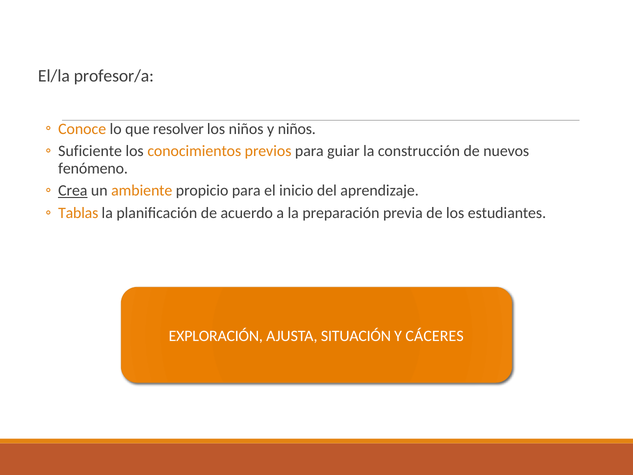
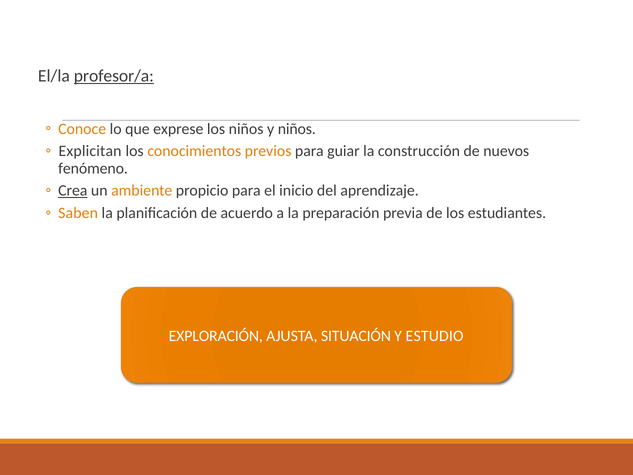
profesor/a underline: none -> present (114, 76)
resolver: resolver -> exprese (178, 129)
Suficiente: Suficiente -> Explicitan (90, 151)
Tablas: Tablas -> Saben (78, 213)
CÁCERES: CÁCERES -> ESTUDIO (435, 336)
